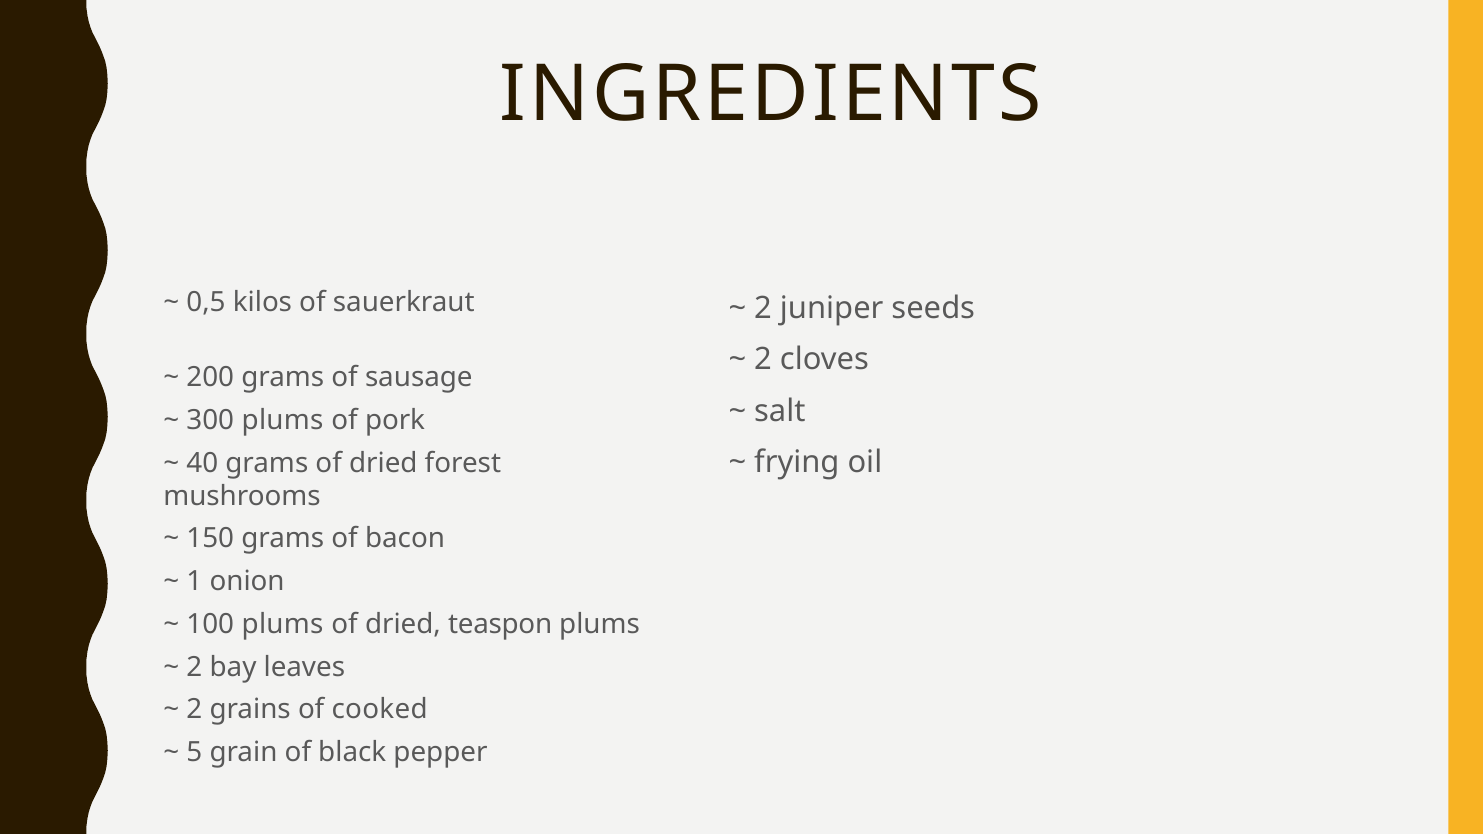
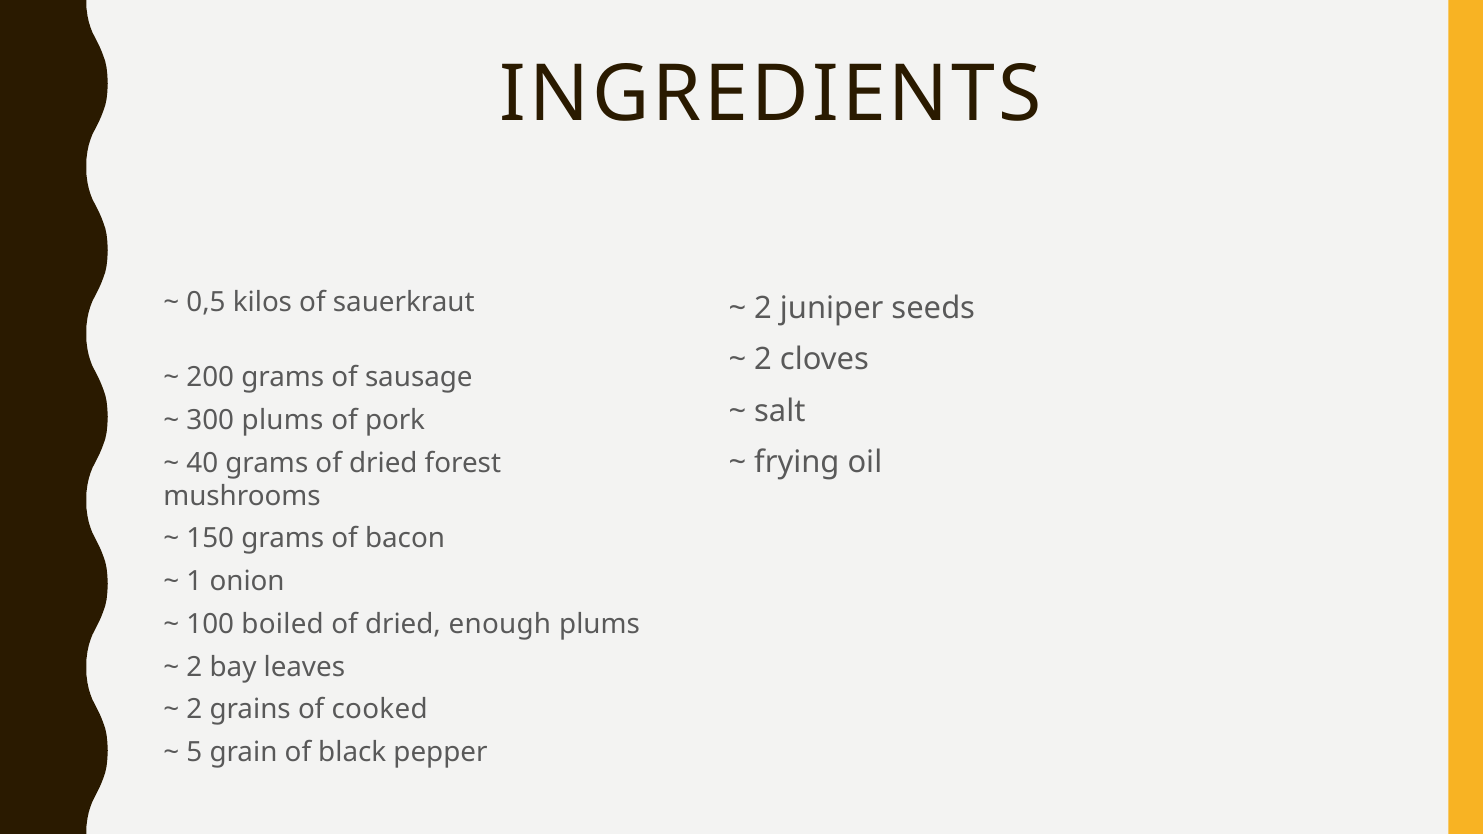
100 plums: plums -> boiled (283, 624)
teaspon: teaspon -> enough (500, 624)
